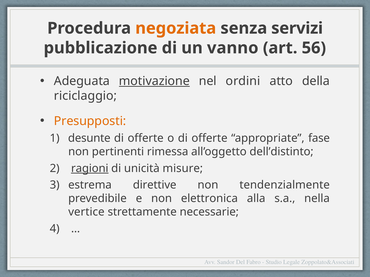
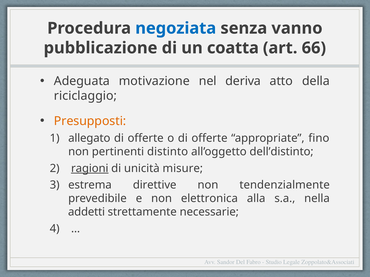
negoziata colour: orange -> blue (176, 28)
servizi: servizi -> vanno (297, 28)
vanno: vanno -> coatta (233, 48)
56: 56 -> 66 (314, 48)
motivazione underline: present -> none (154, 81)
ordini: ordini -> deriva (243, 81)
desunte: desunte -> allegato (89, 138)
fase: fase -> fino (319, 138)
rimessa: rimessa -> distinto (168, 152)
vertice: vertice -> addetti (87, 212)
